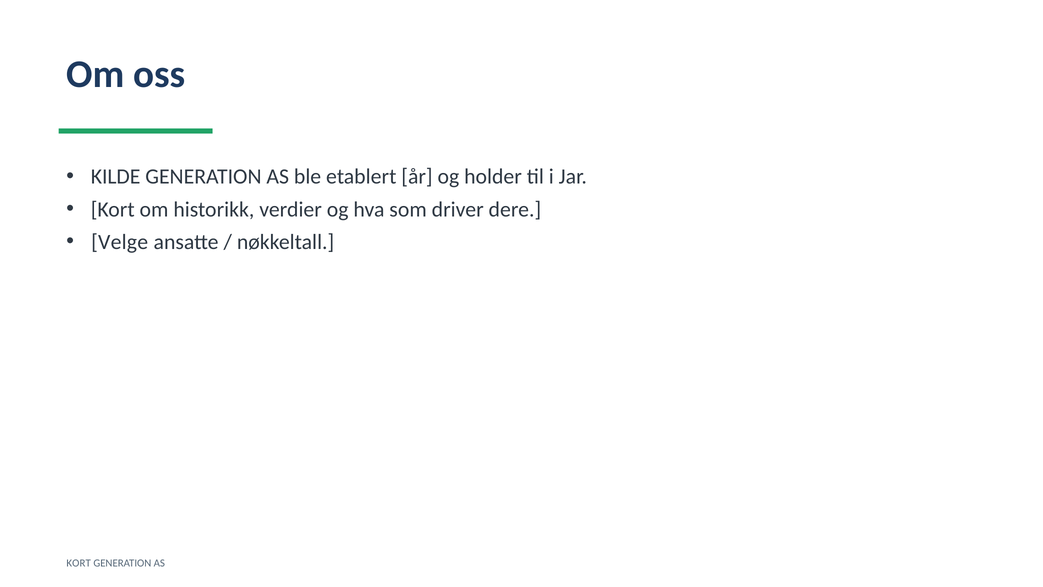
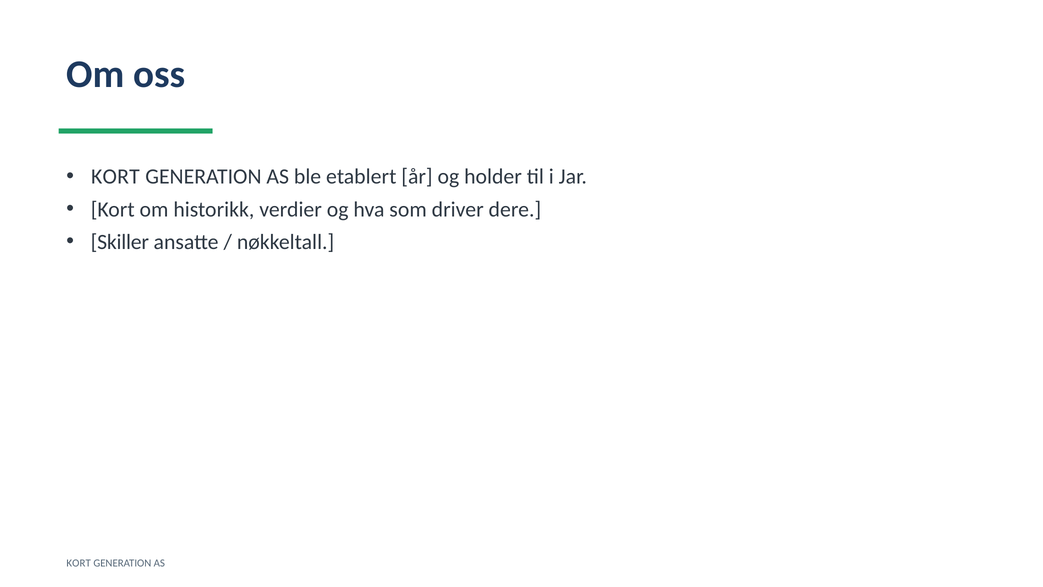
KILDE: KILDE -> KORT (115, 177)
Velge: Velge -> Skiller (120, 242)
